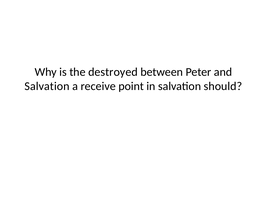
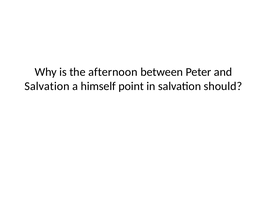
destroyed: destroyed -> afternoon (113, 72)
receive: receive -> himself (98, 86)
